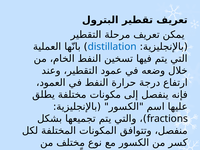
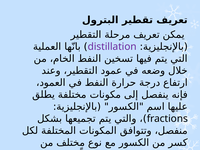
distillation colour: blue -> purple (112, 47)
